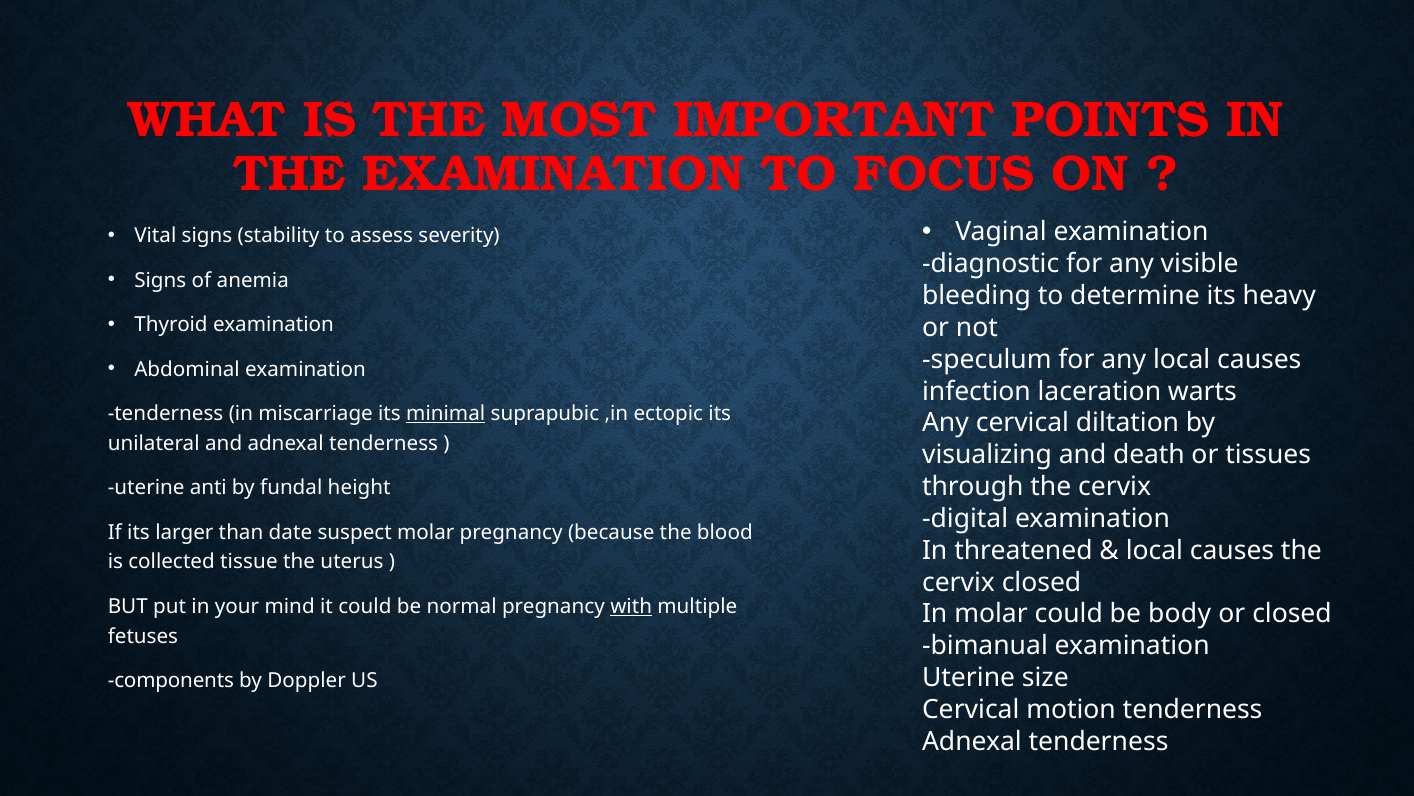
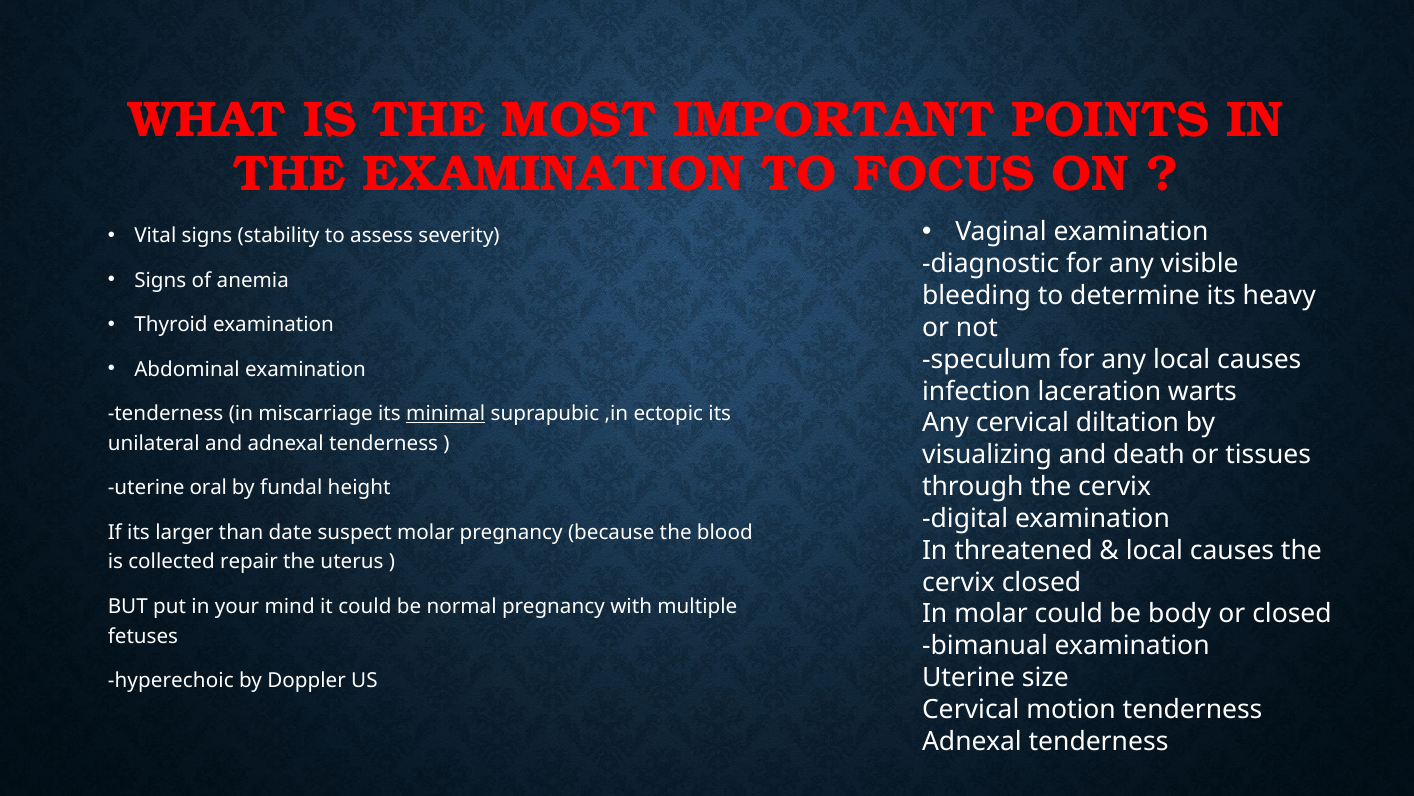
anti: anti -> oral (208, 488)
tissue: tissue -> repair (249, 562)
with underline: present -> none (631, 606)
components: components -> hyperechoic (171, 680)
